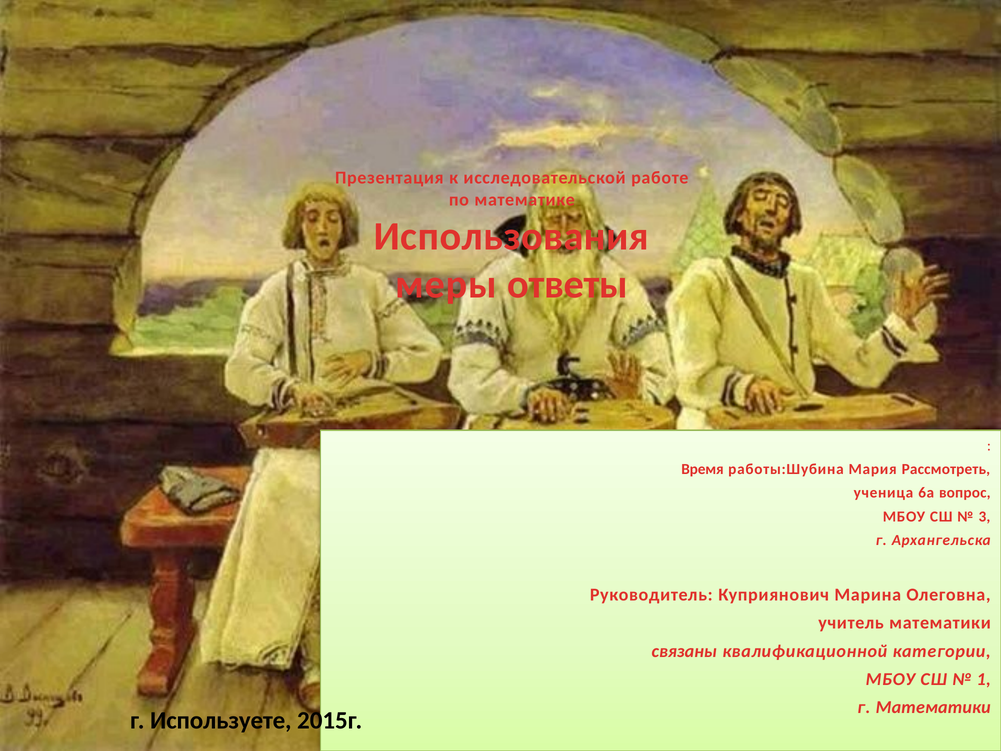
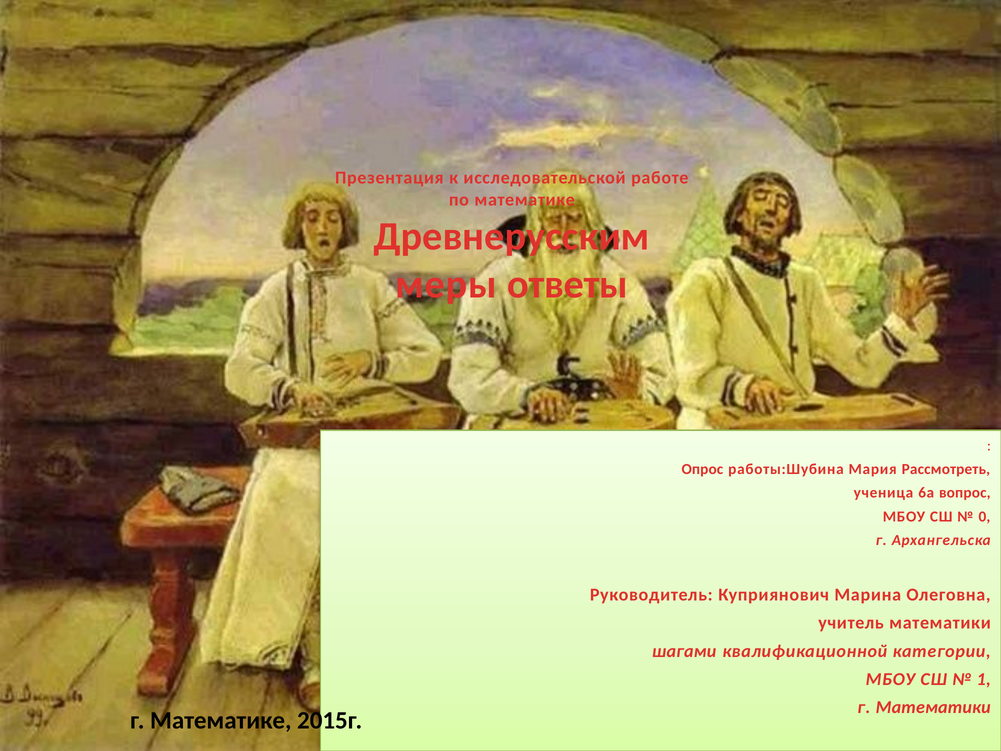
Использования: Использования -> Древнерусским (512, 236)
Время: Время -> Опрос (702, 469)
3: 3 -> 0 (985, 516)
связаны: связаны -> шагами (684, 651)
г Используете: Используете -> Математике (221, 720)
